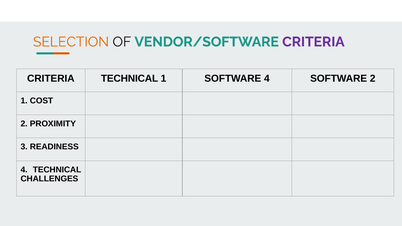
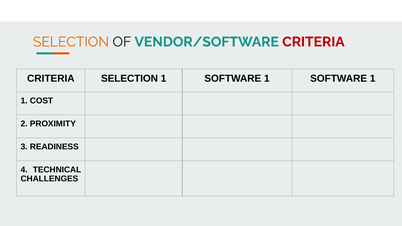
CRITERIA colour: purple -> red (313, 42)
CRITERIA TECHNICAL: TECHNICAL -> SELECTION (130, 79)
4: 4 -> 1 (267, 79)
2: 2 -> 1 (373, 79)
